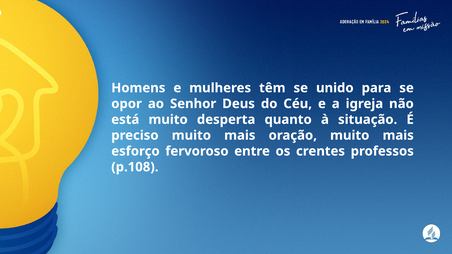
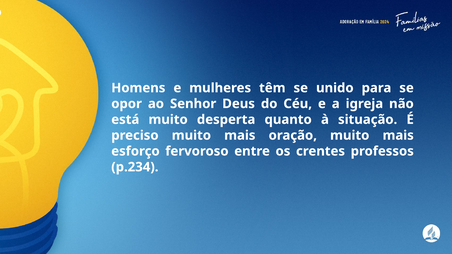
p.108: p.108 -> p.234 (135, 167)
